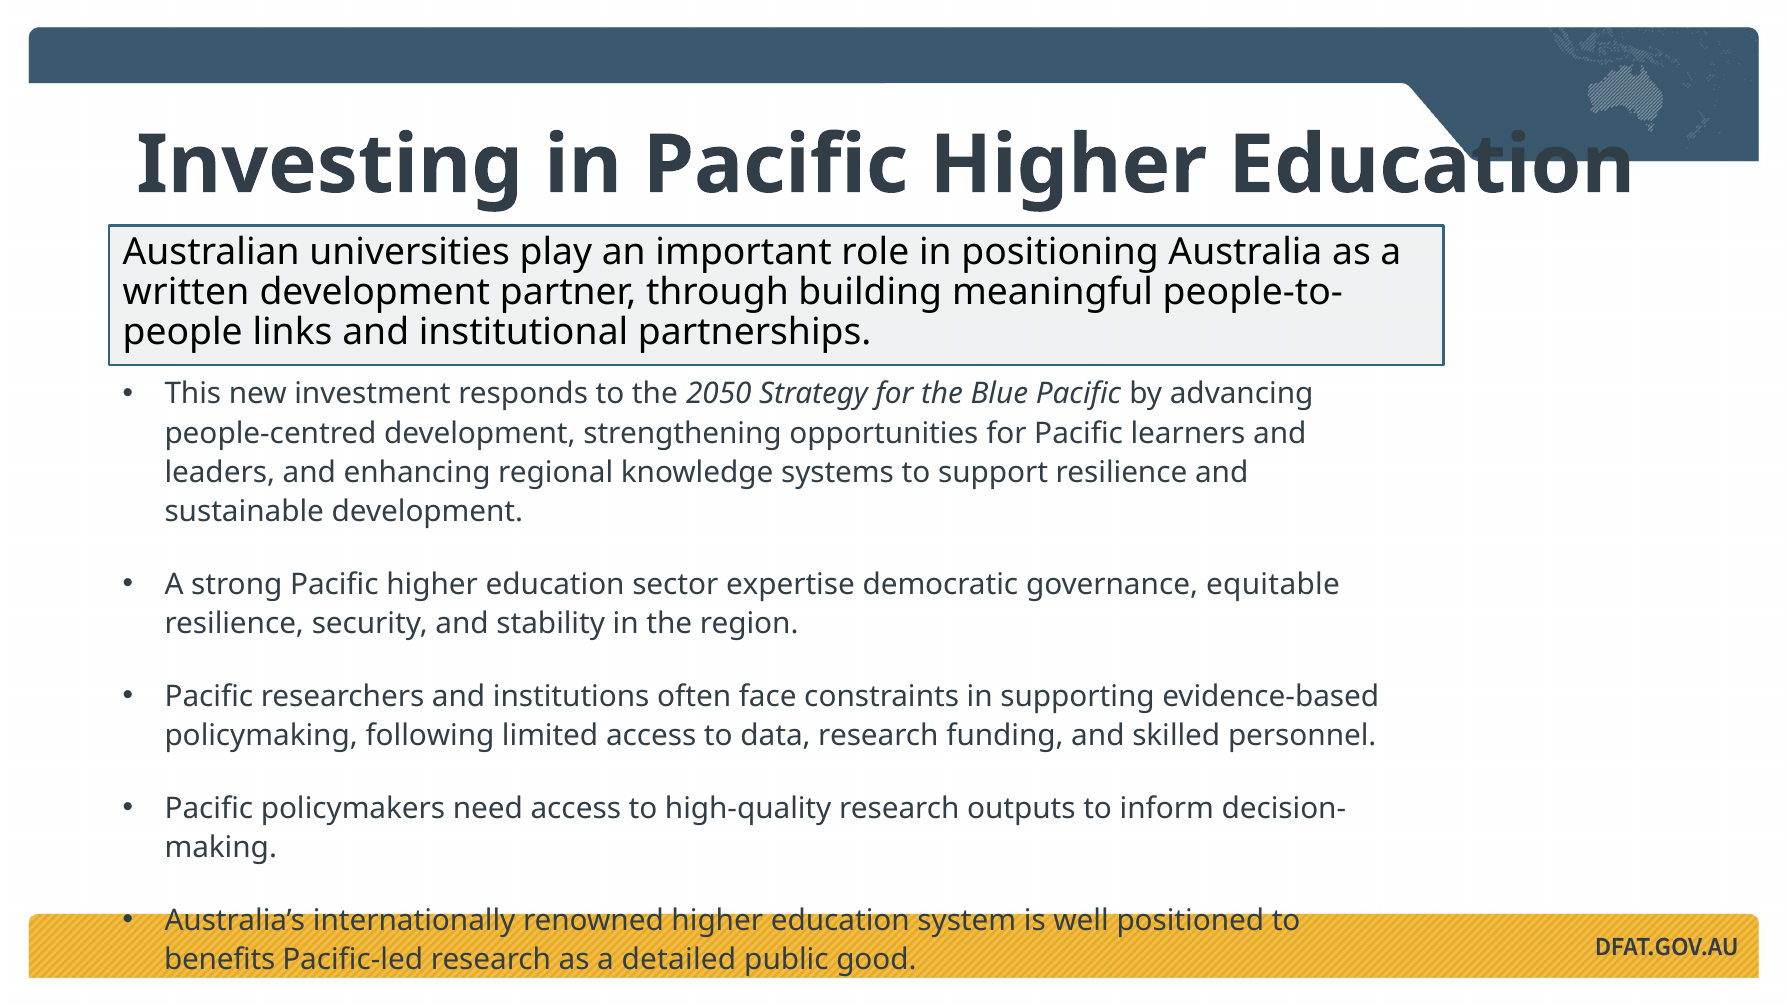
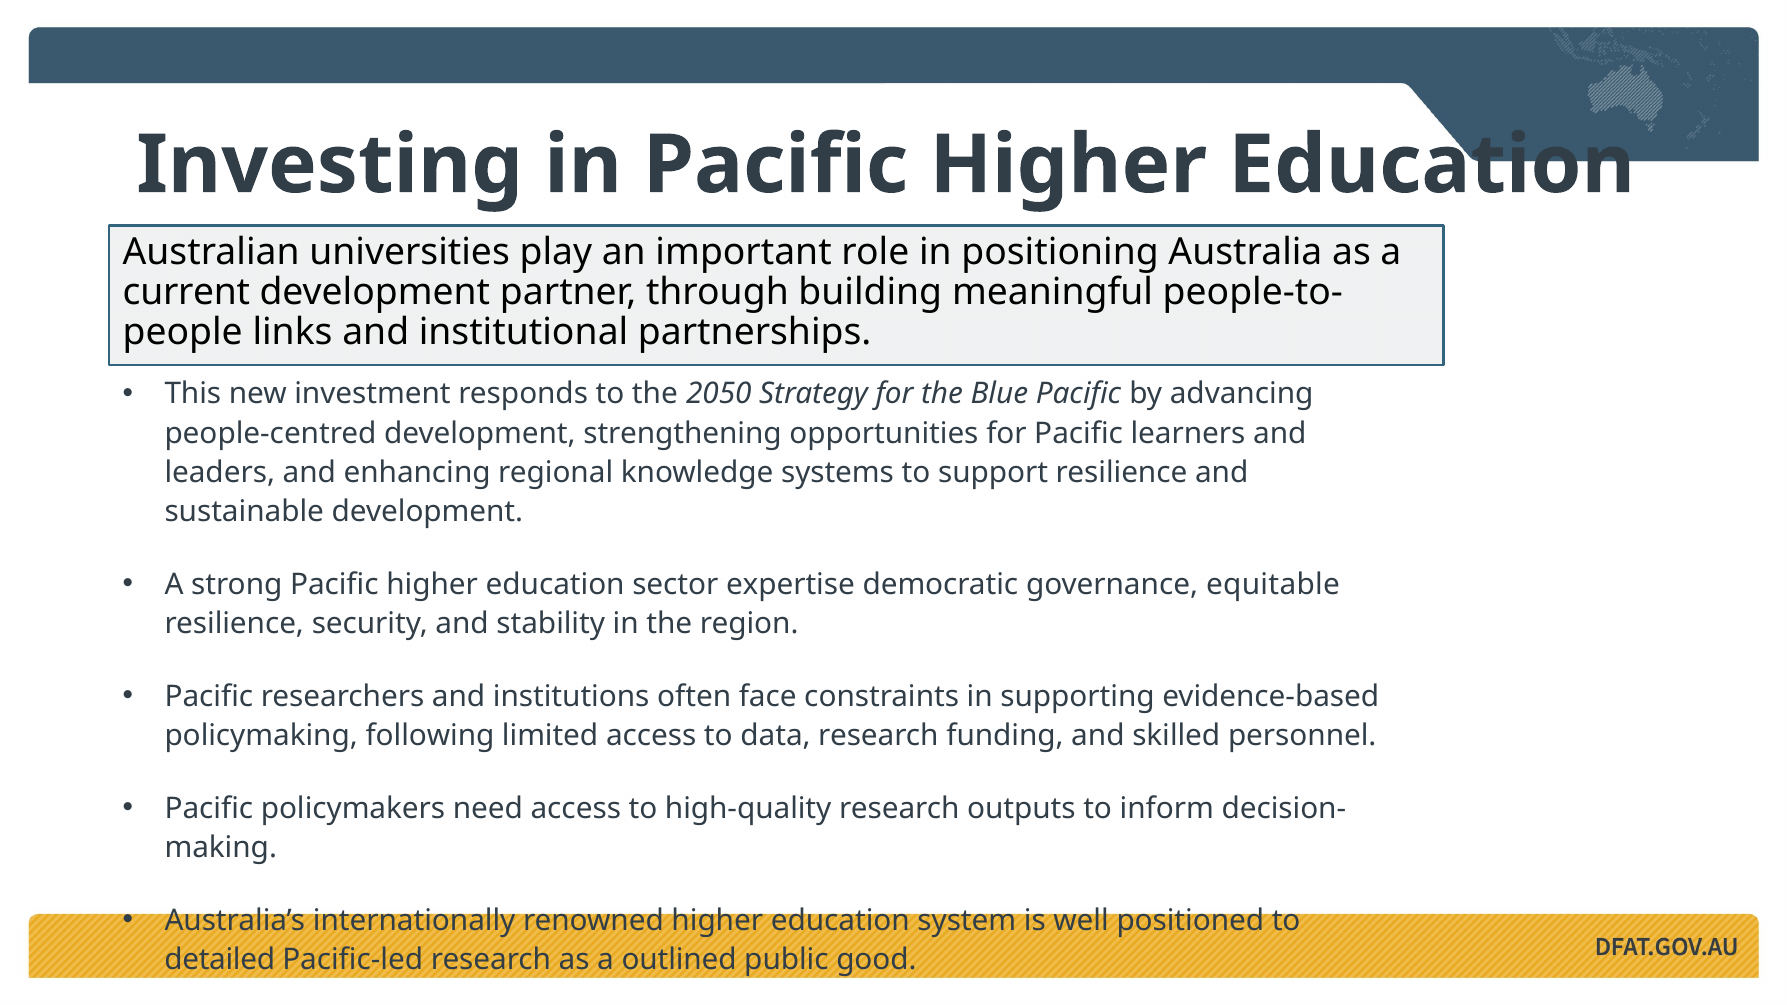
written: written -> current (186, 292)
benefits: benefits -> detailed (220, 960)
detailed: detailed -> outlined (679, 960)
